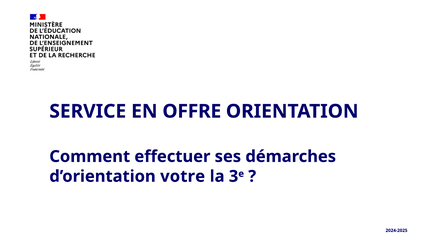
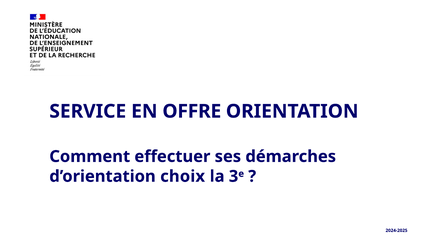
votre: votre -> choix (183, 176)
